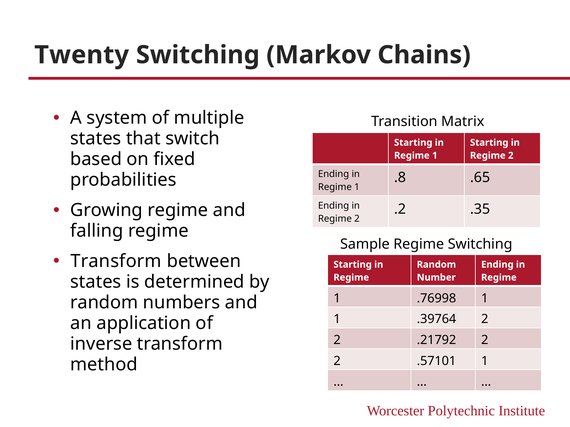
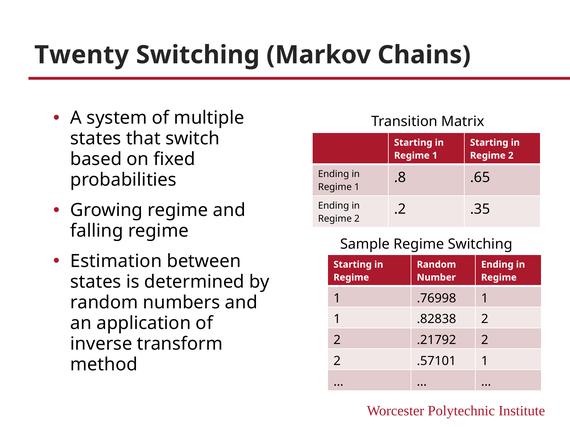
Transform: Transform -> Estimation (116, 261)
.39764: .39764 -> .82838 (437, 319)
